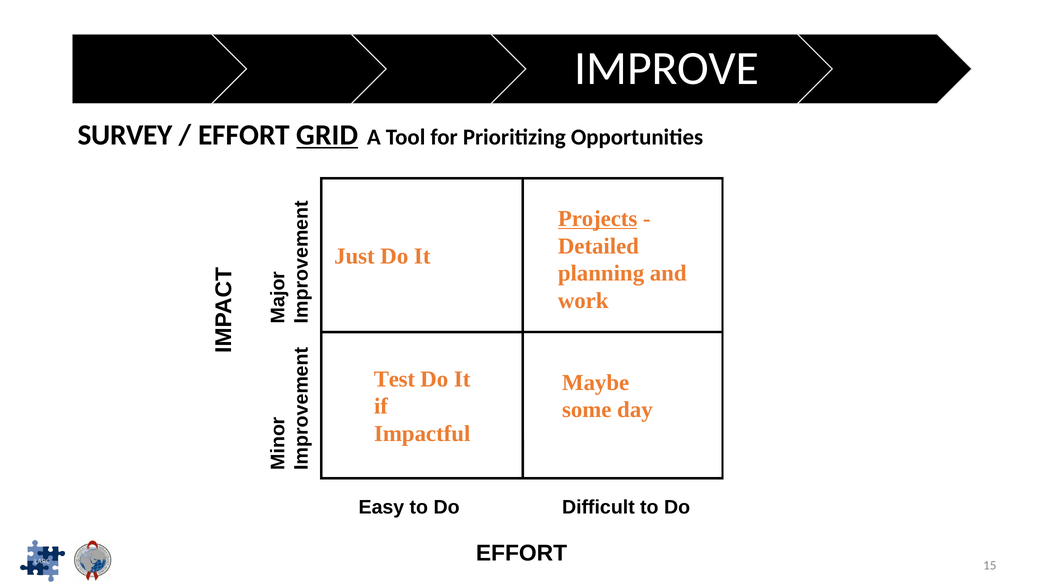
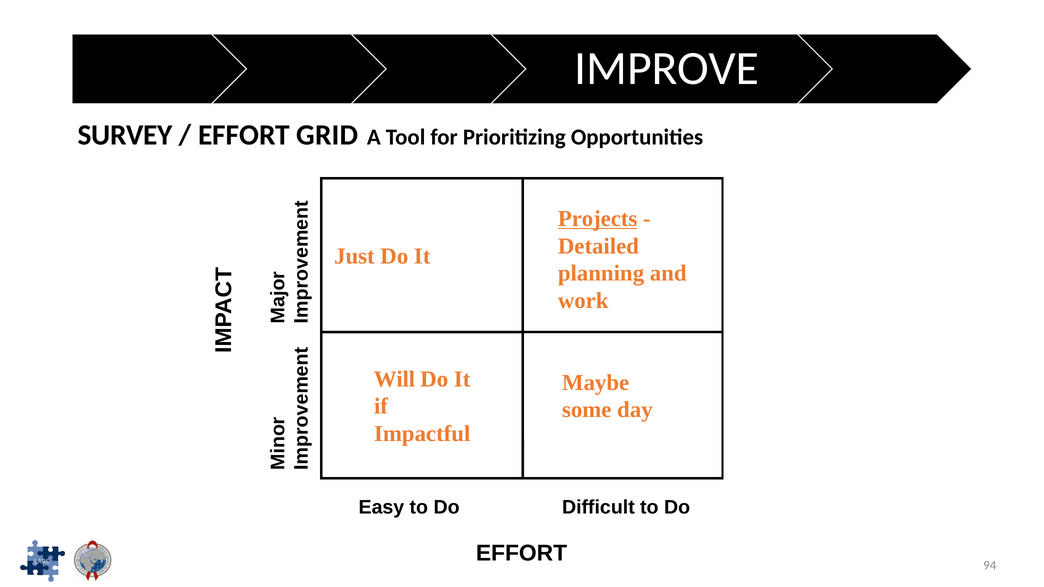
GRID underline: present -> none (327, 135)
Test: Test -> Will (394, 379)
15: 15 -> 94 (990, 565)
